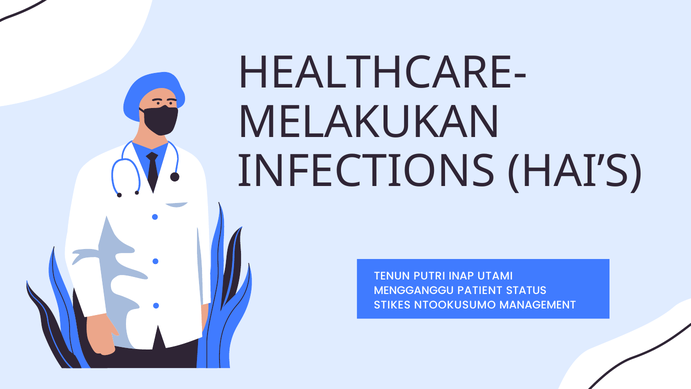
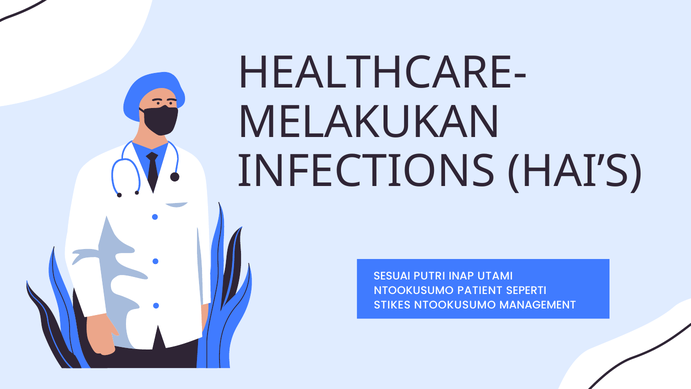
TENUN: TENUN -> SESUAI (392, 276)
MENGGANGGU: MENGGANGGU -> NTOOKUSUMO (414, 290)
STATUS: STATUS -> SEPERTI (526, 290)
